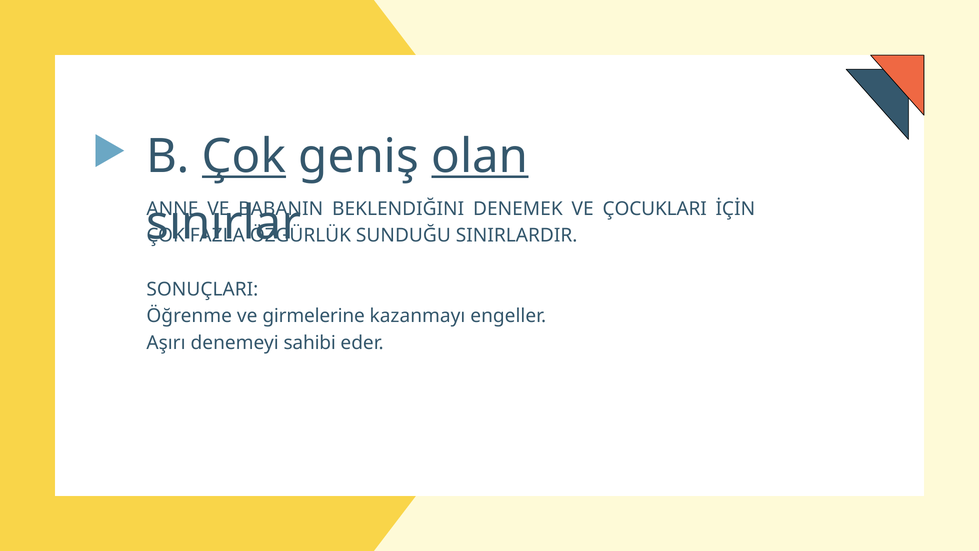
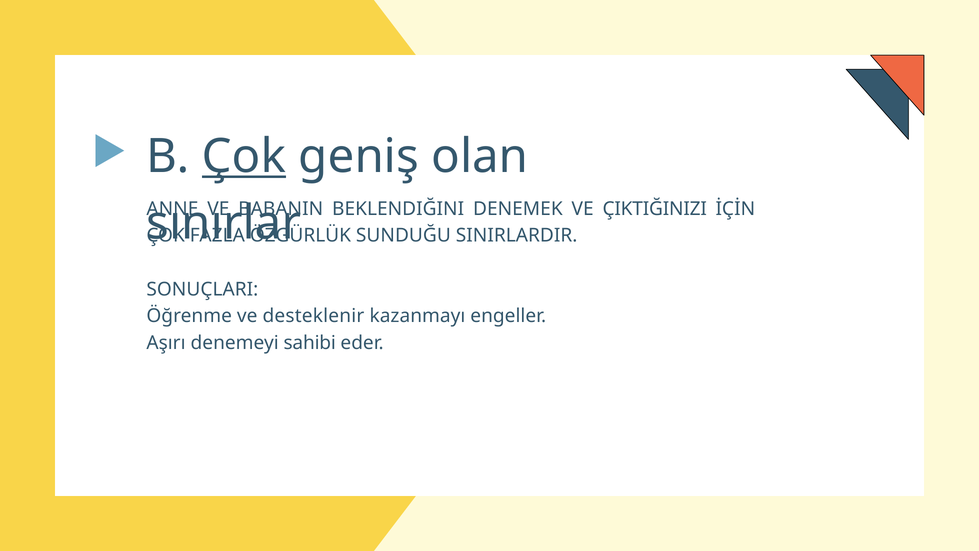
olan underline: present -> none (480, 156)
ÇOCUKLARI: ÇOCUKLARI -> ÇIKTIĞINIZI (655, 209)
girmelerine: girmelerine -> desteklenir (313, 316)
